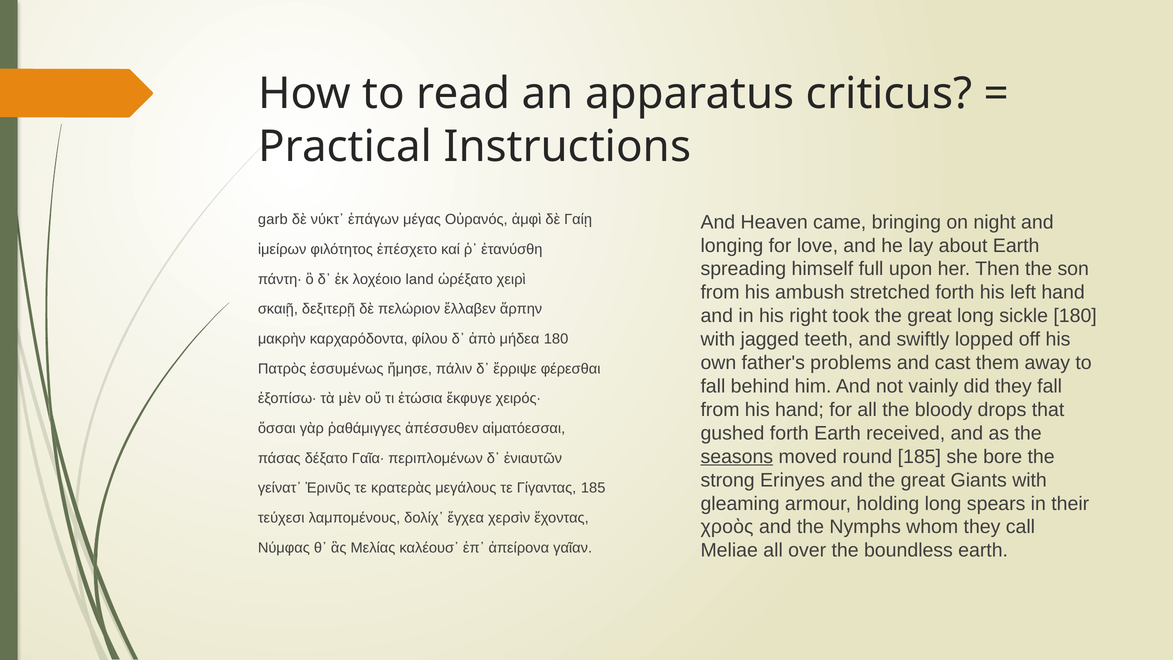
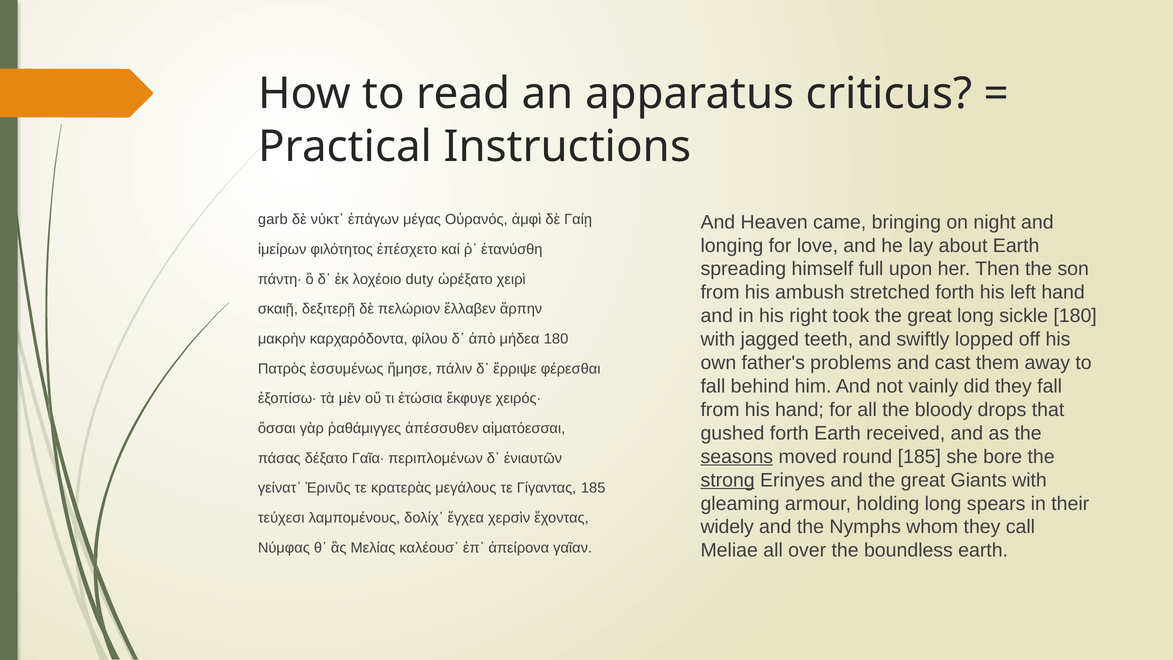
land: land -> duty (420, 279)
strong underline: none -> present (728, 480)
χροὸς: χροὸς -> widely (727, 527)
